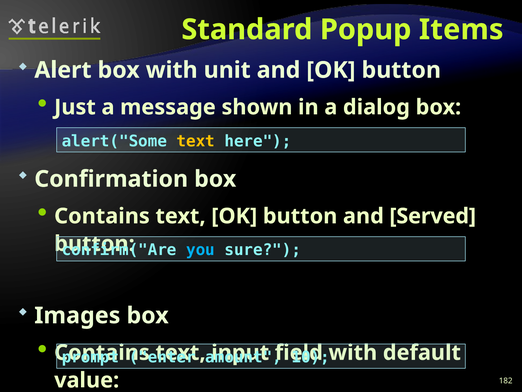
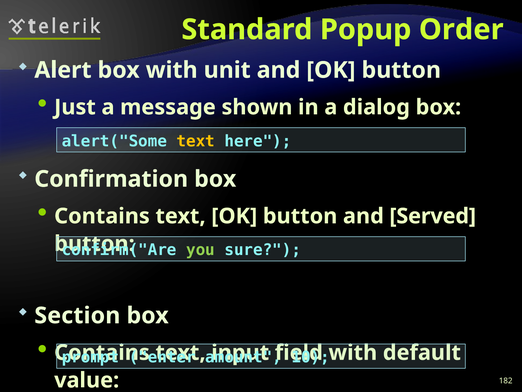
Items: Items -> Order (461, 30)
you colour: light blue -> light green (201, 250)
Images: Images -> Section (77, 315)
